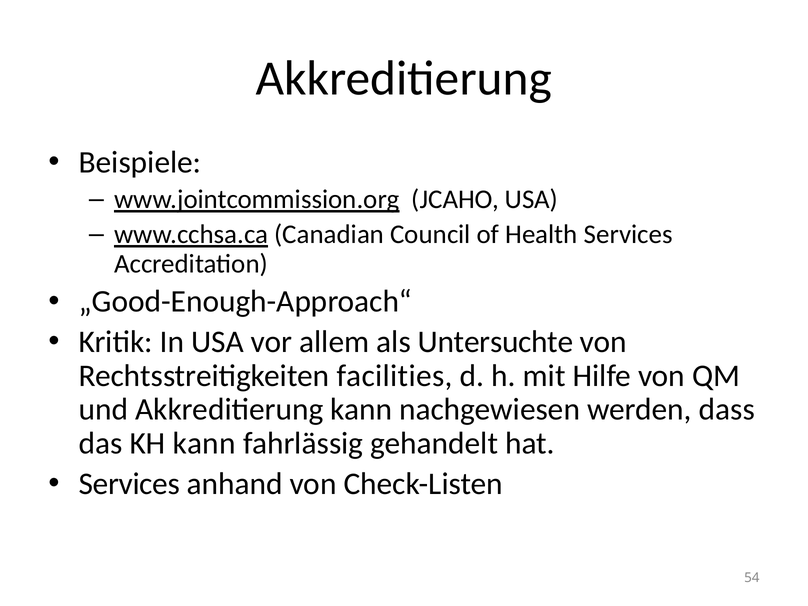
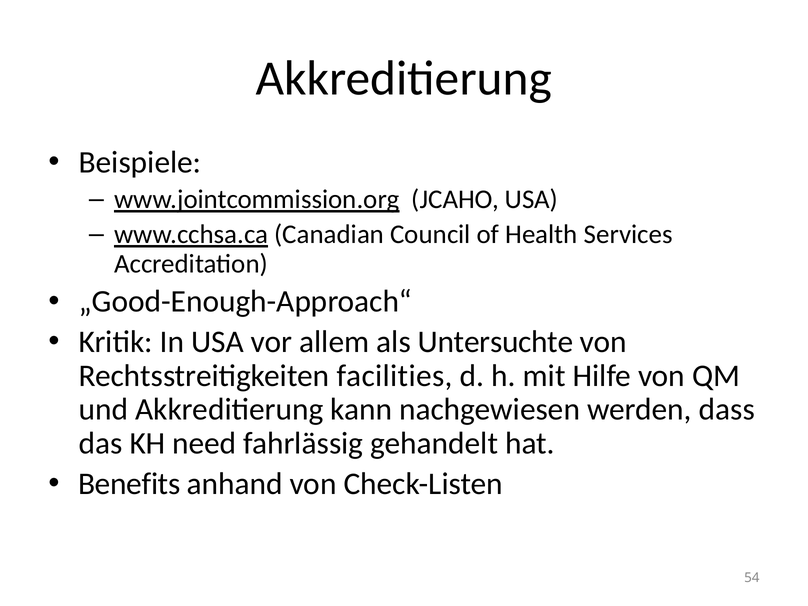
KH kann: kann -> need (204, 444)
Services: Services -> Benefits (129, 484)
